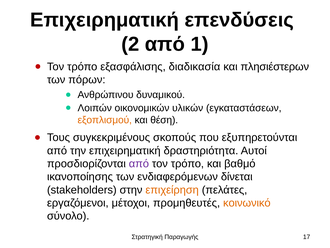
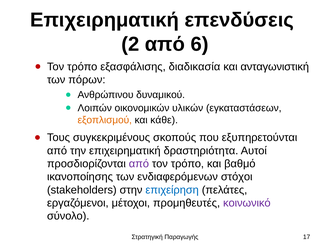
1: 1 -> 6 (200, 44)
πλησιέστερων: πλησιέστερων -> ανταγωνιστική (275, 67)
θέση: θέση -> κάθε (164, 120)
δίνεται: δίνεται -> στόχοι (237, 176)
επιχείρηση colour: orange -> blue (172, 190)
κοινωνικό colour: orange -> purple (247, 203)
